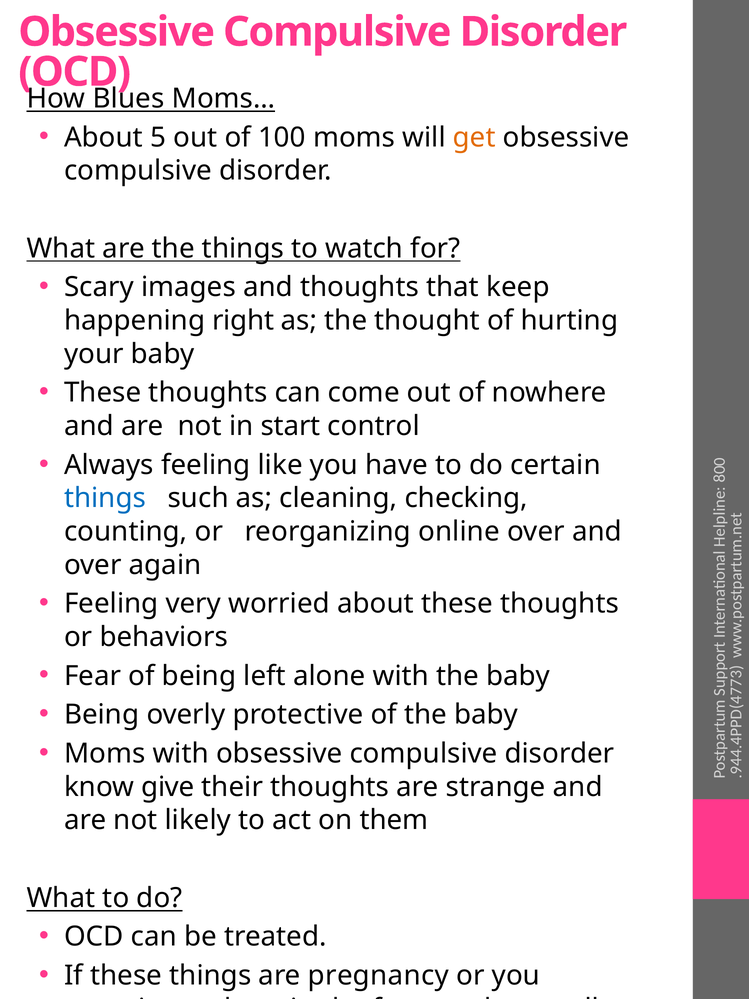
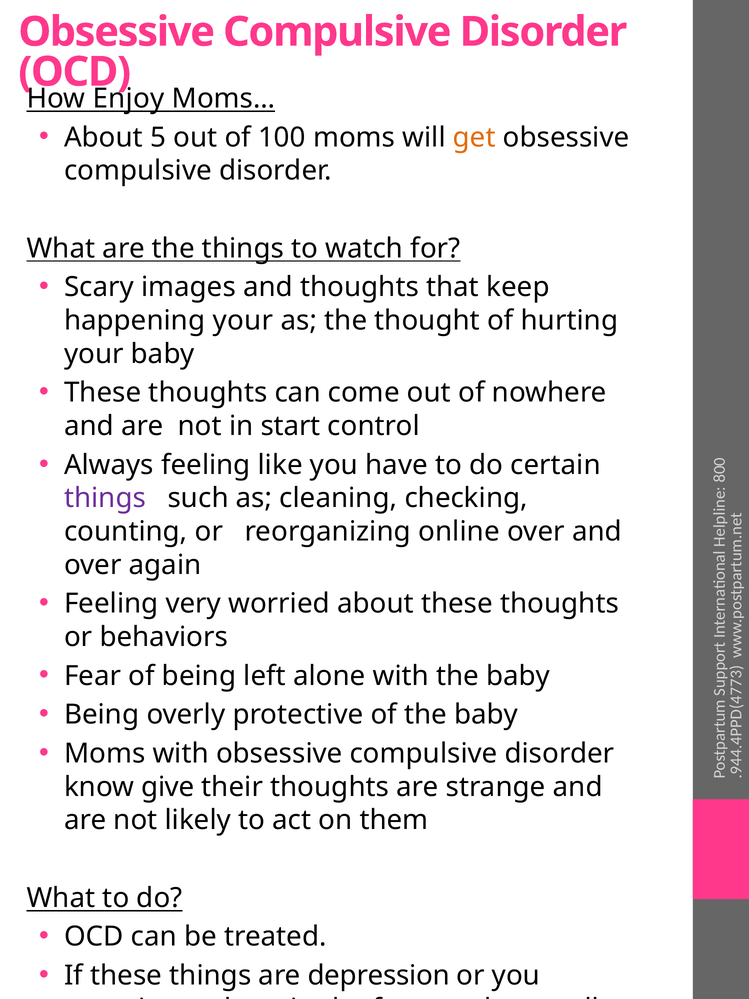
Blues: Blues -> Enjoy (128, 98)
happening right: right -> your (243, 320)
things colour: blue -> purple (105, 498)
pregnancy: pregnancy -> depression (379, 975)
